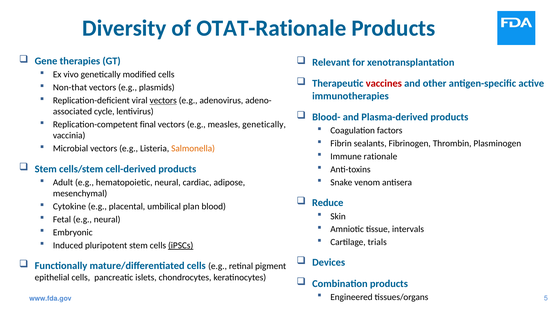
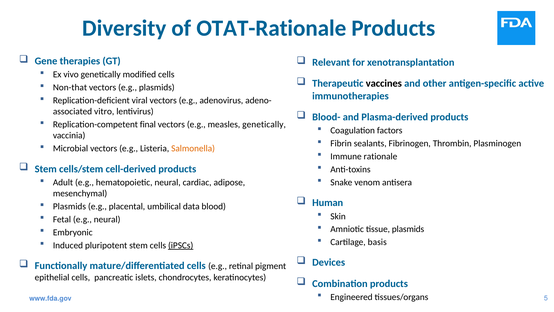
vaccines colour: red -> black (384, 83)
vectors underline: present -> none (163, 100)
cycle: cycle -> vitro (104, 111)
Reduce: Reduce -> Human (328, 202)
Cytokine: Cytokine -> Plasmids (69, 206)
plan: plan -> data (191, 206)
tissue intervals: intervals -> plasmids (408, 229)
trials: trials -> basis (377, 242)
